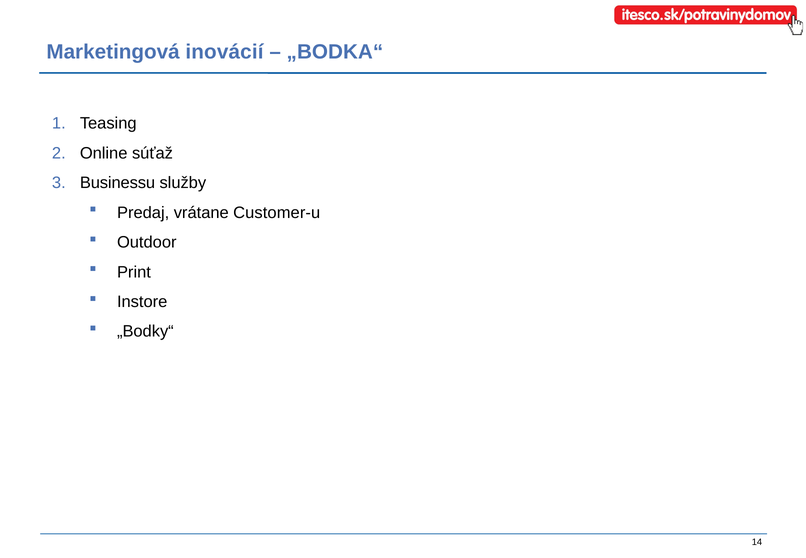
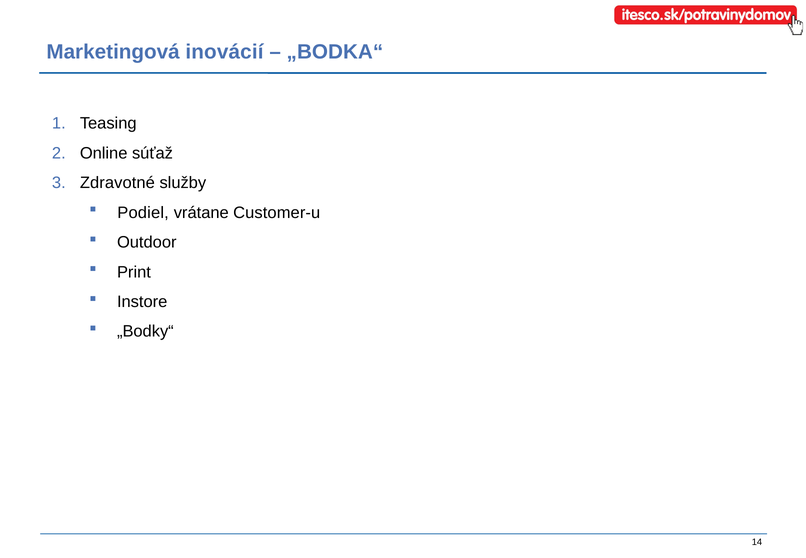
Businessu: Businessu -> Zdravotné (117, 183)
Predaj: Predaj -> Podiel (143, 213)
